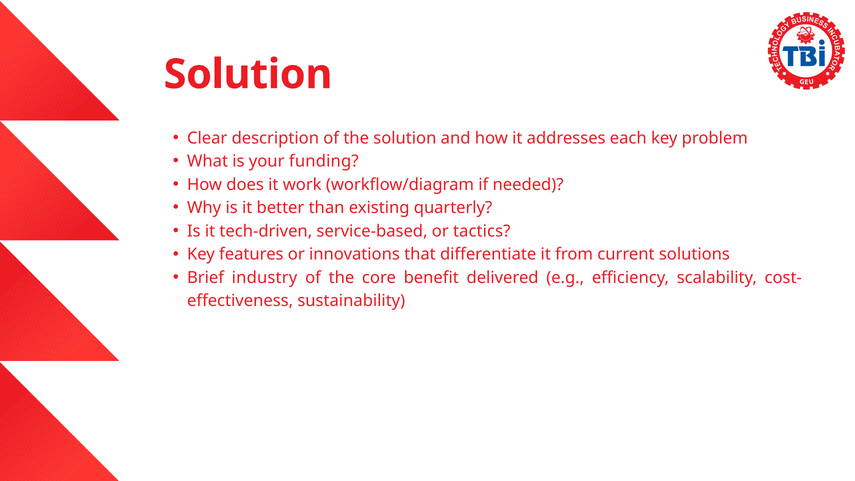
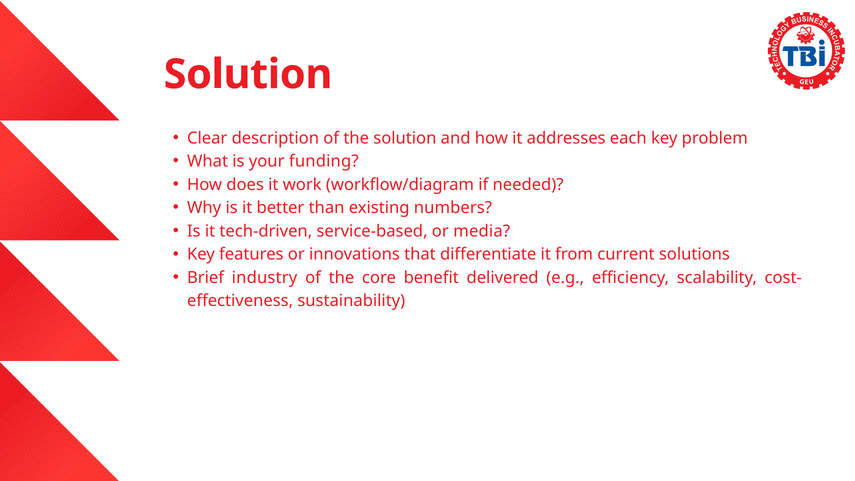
quarterly: quarterly -> numbers (453, 208)
tactics: tactics -> media (482, 231)
